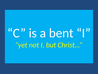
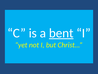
bent underline: none -> present (61, 33)
